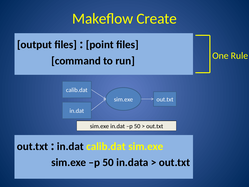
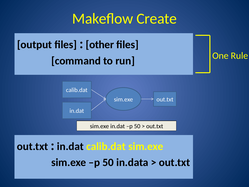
point: point -> other (100, 45)
